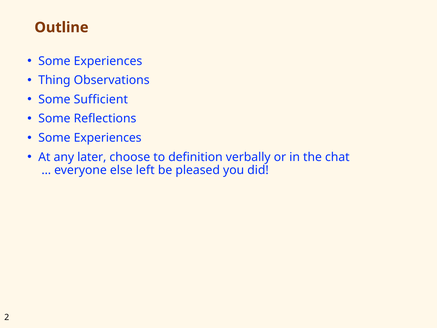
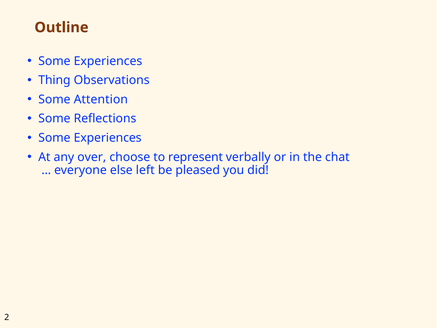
Sufficient: Sufficient -> Attention (101, 99)
later: later -> over (92, 157)
definition: definition -> represent (196, 157)
